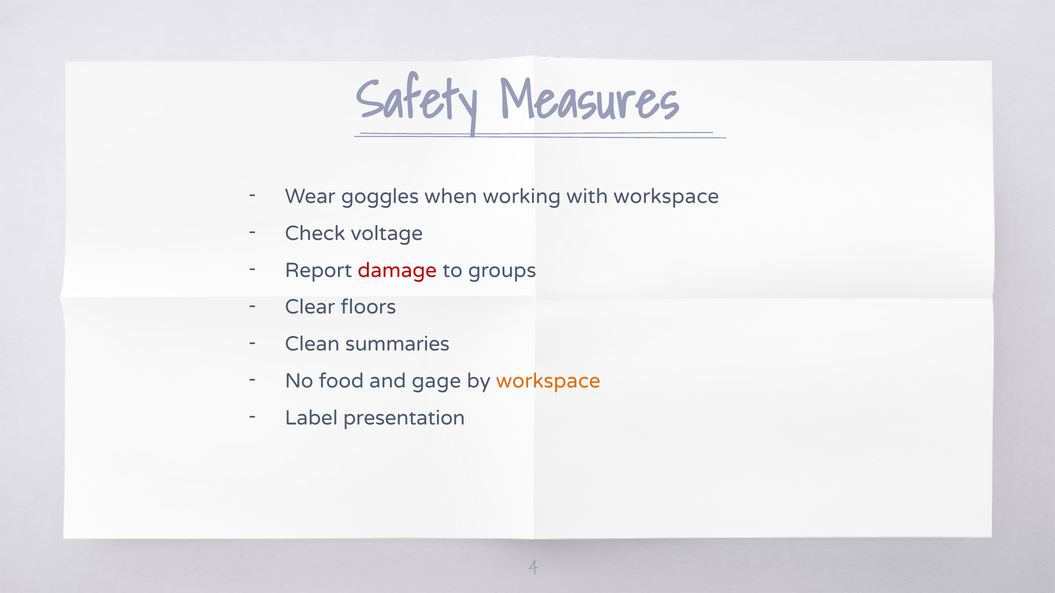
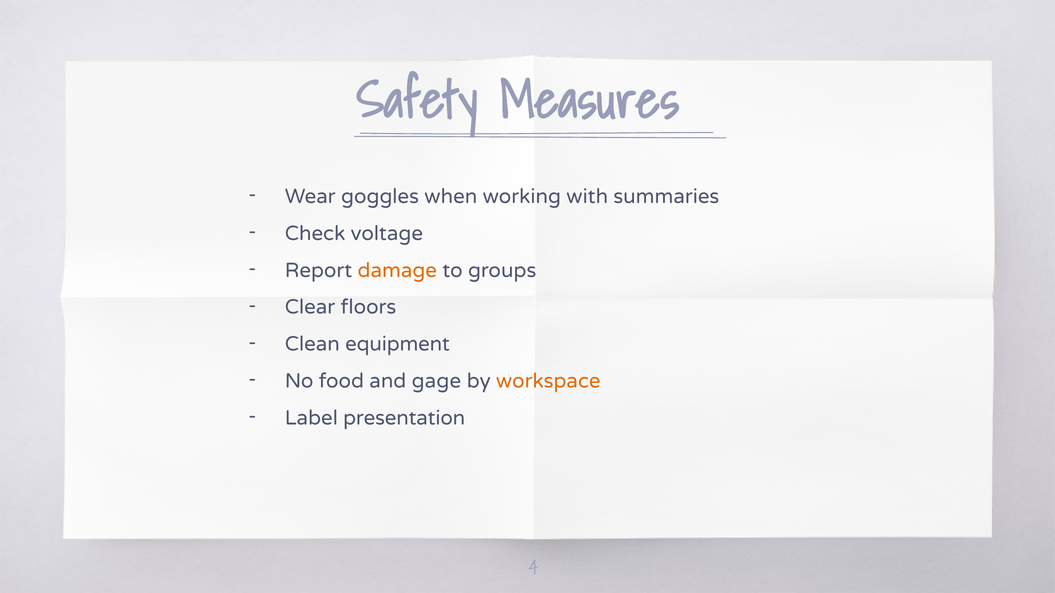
with workspace: workspace -> summaries (666, 197)
damage colour: red -> orange (397, 271)
summaries: summaries -> equipment (398, 344)
